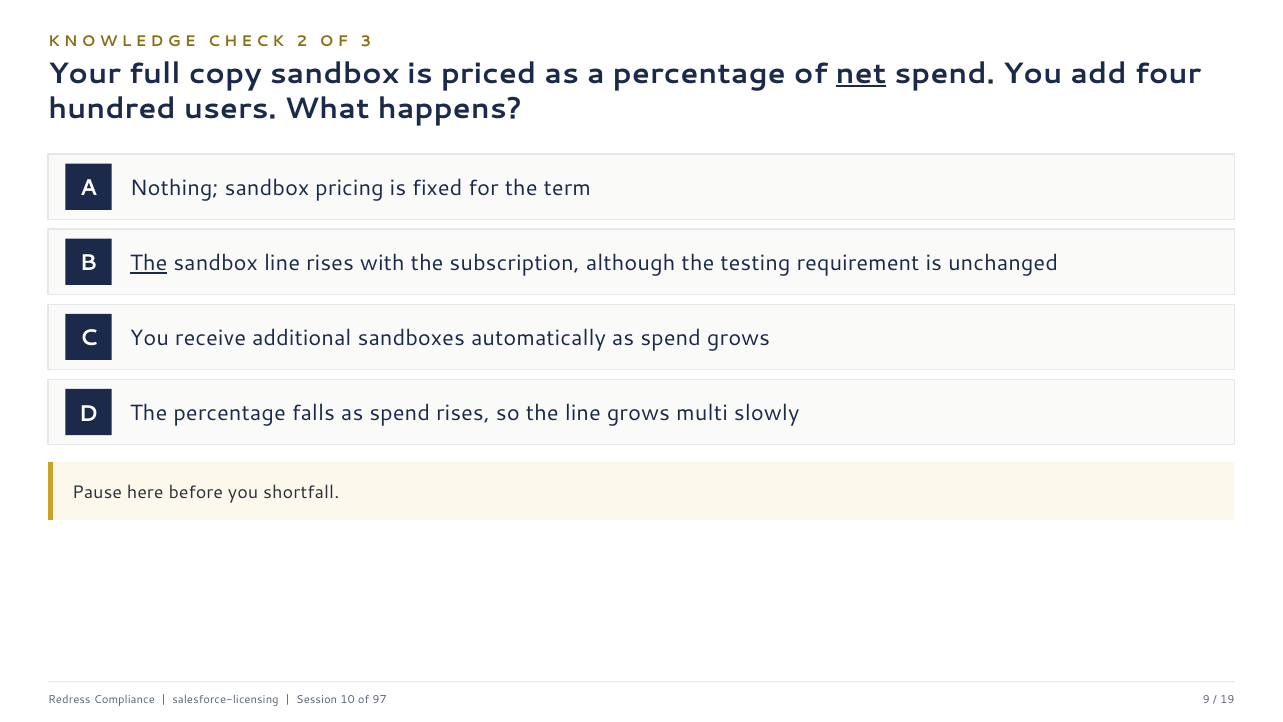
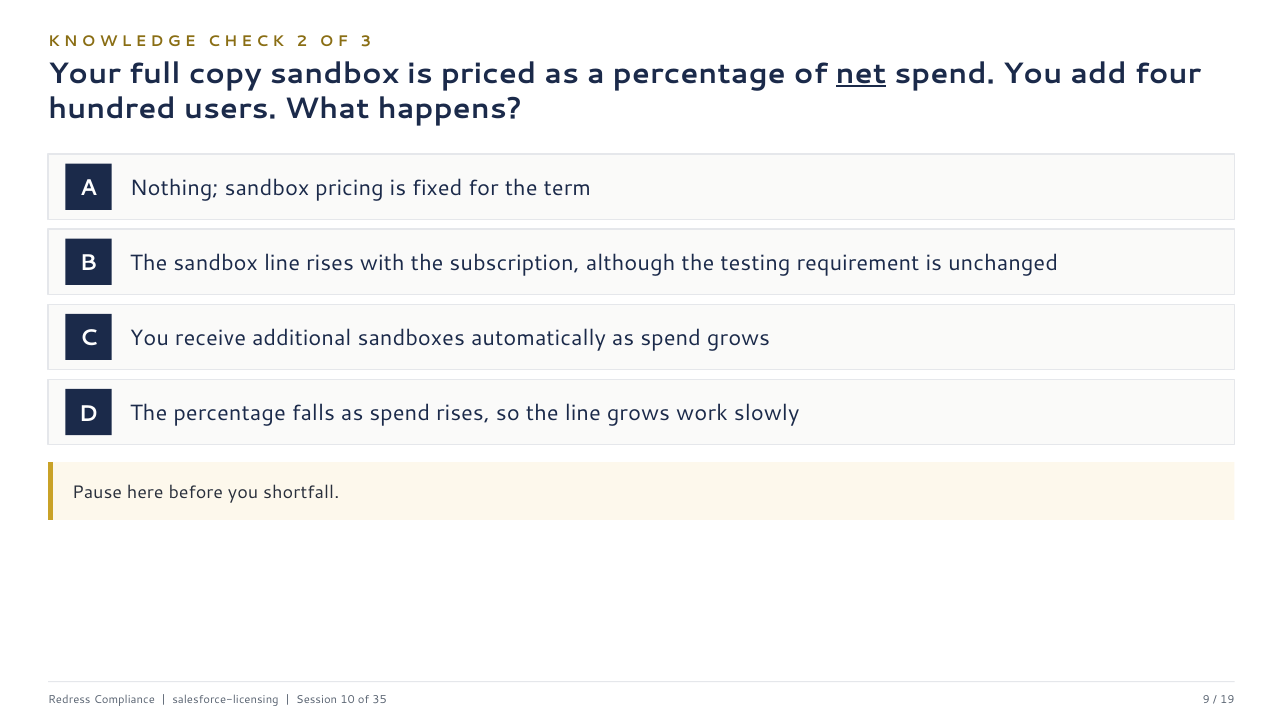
The underline: present -> none (149, 263)
multi: multi -> work (702, 413)
97: 97 -> 35 (380, 699)
